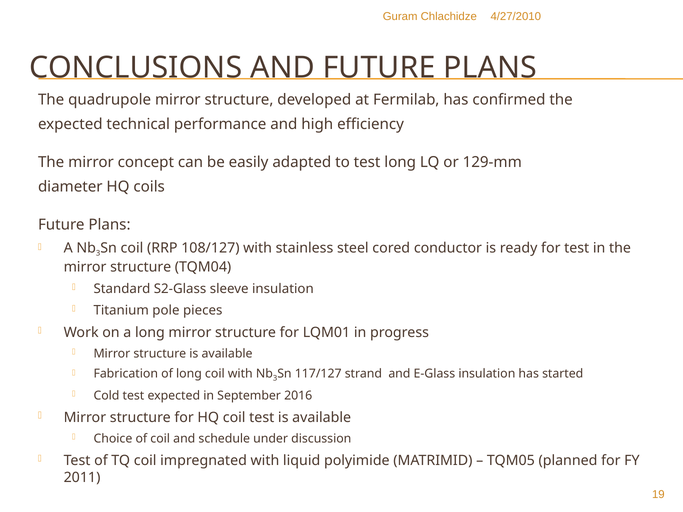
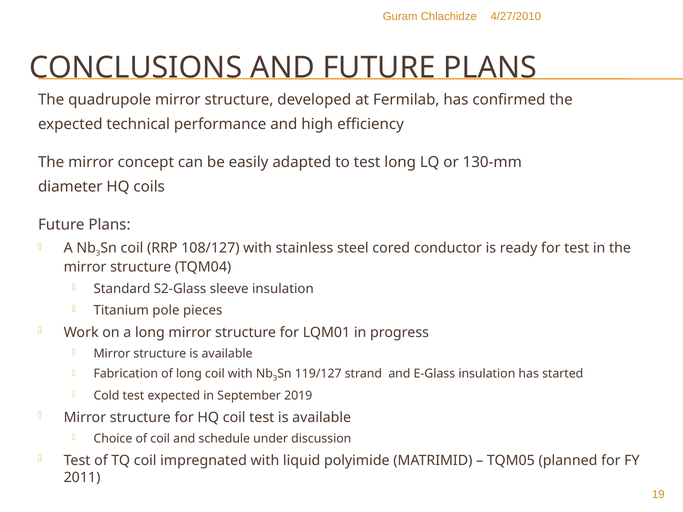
129-mm: 129-mm -> 130-mm (492, 162)
117/127: 117/127 -> 119/127 (318, 374)
2016: 2016 -> 2019 (298, 396)
